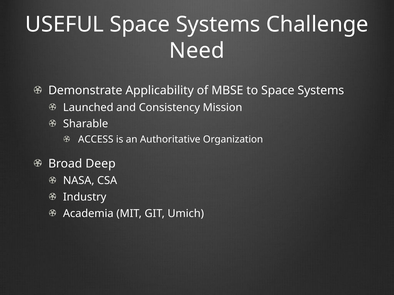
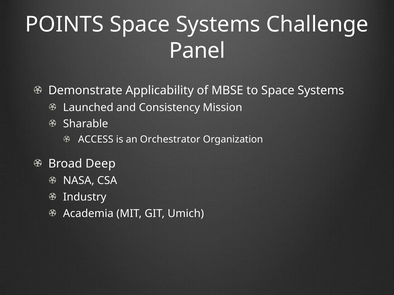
USEFUL: USEFUL -> POINTS (65, 24)
Need: Need -> Panel (197, 51)
Authoritative: Authoritative -> Orchestrator (170, 140)
